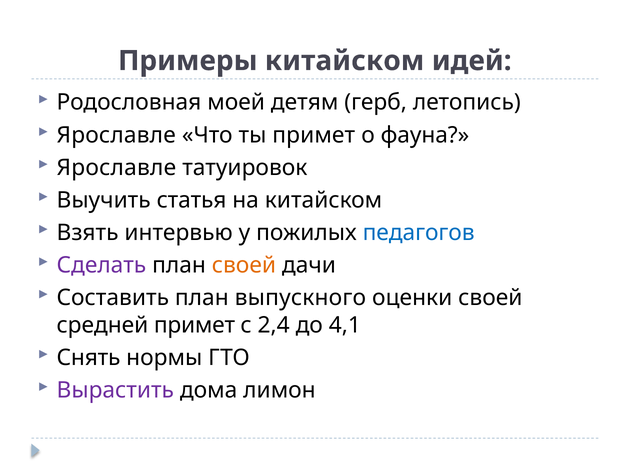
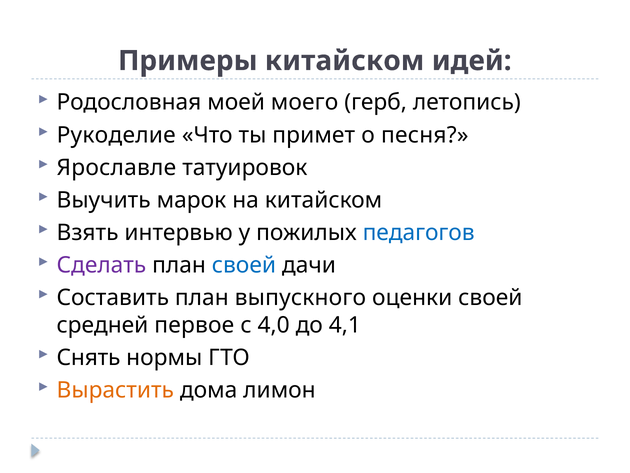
детям: детям -> моего (305, 102)
Ярославле: Ярославле -> Рукоделие (116, 135)
фауна: фауна -> песня (425, 135)
статья: статья -> марок (191, 200)
своей colour: orange -> blue (244, 265)
средней примет: примет -> первое (194, 325)
2,4: 2,4 -> 4,0 (274, 325)
Вырастить colour: purple -> orange (115, 390)
